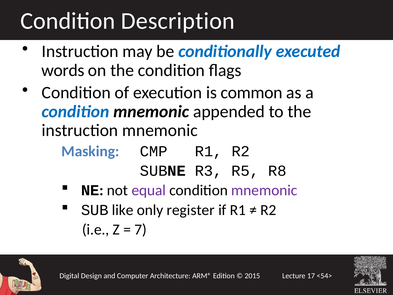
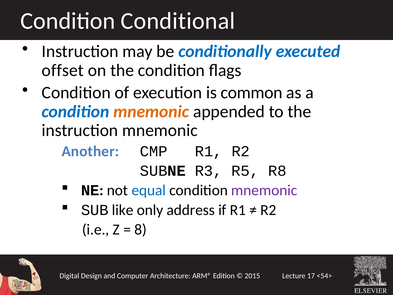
Description: Description -> Conditional (178, 21)
words: words -> offset (63, 70)
mnemonic colour: black -> orange (151, 111)
Masking: Masking -> Another (90, 151)
equal colour: purple -> blue (149, 190)
register: register -> address (191, 210)
7: 7 -> 8 (141, 229)
